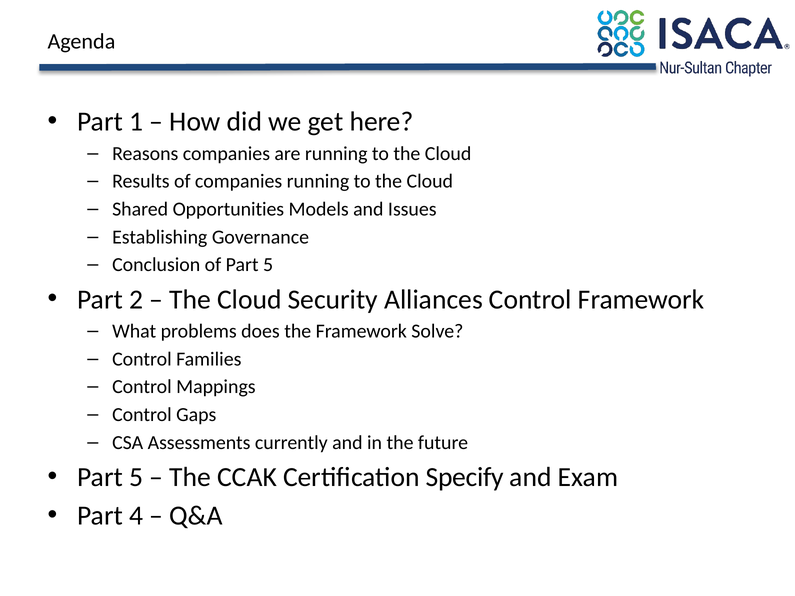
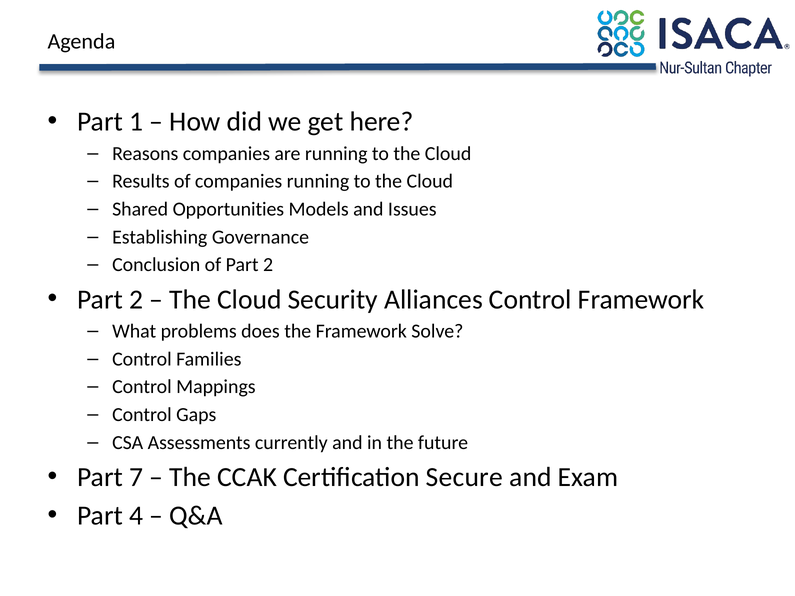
of Part 5: 5 -> 2 (268, 265)
5: 5 -> 7 (136, 477)
Specify: Specify -> Secure (465, 477)
